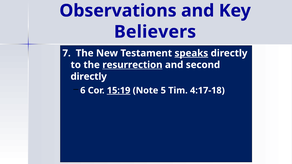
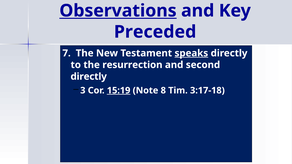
Observations underline: none -> present (118, 11)
Believers: Believers -> Preceded (155, 32)
resurrection underline: present -> none (132, 65)
6: 6 -> 3 (83, 91)
5: 5 -> 8 (163, 91)
4:17-18: 4:17-18 -> 3:17-18 (207, 91)
